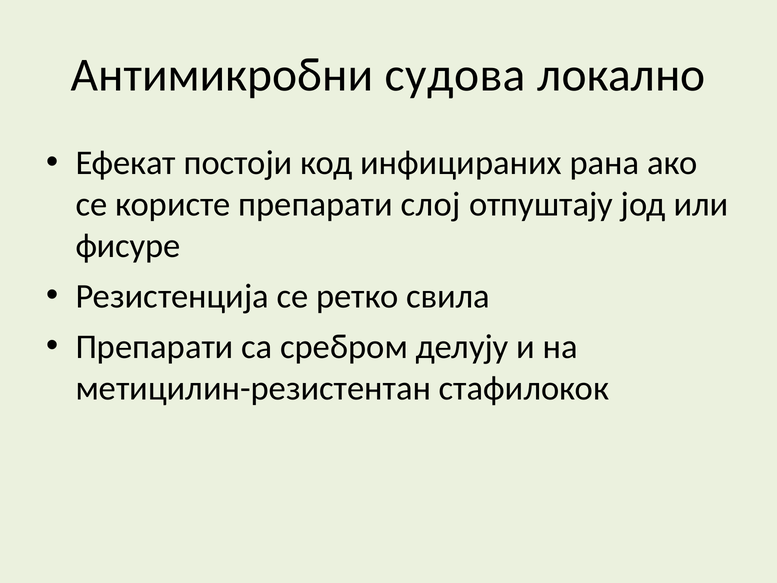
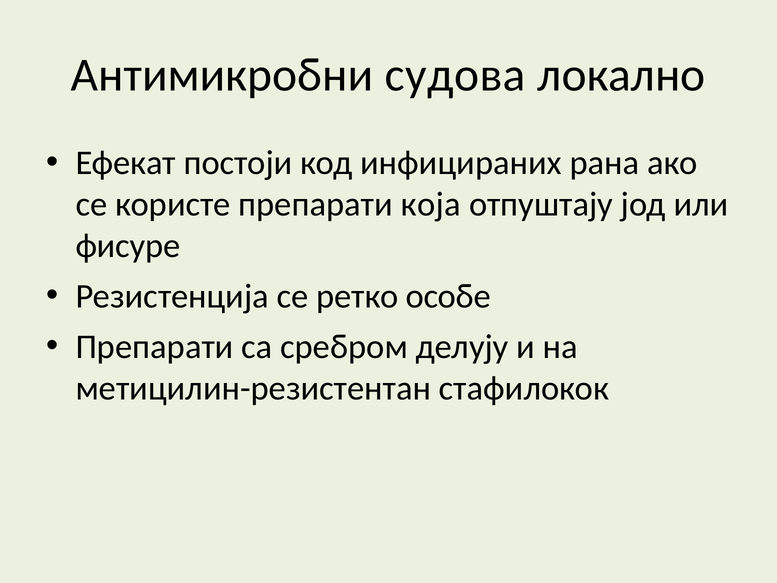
слој: слој -> која (431, 204)
свила: свила -> особе (448, 296)
